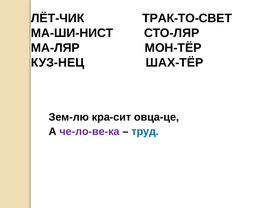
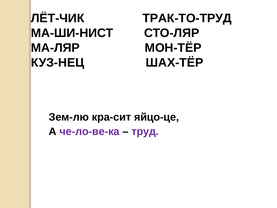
ТРАК-ТО-СВЕТ: ТРАК-ТО-СВЕТ -> ТРАК-ТО-ТРУД (187, 18)
овца-це: овца-це -> яйцо-це (157, 117)
труд colour: blue -> purple (145, 131)
